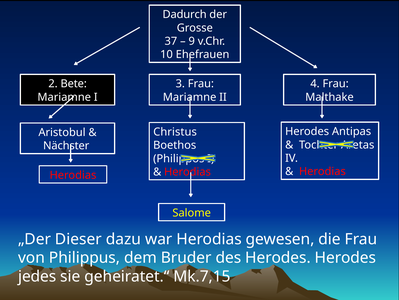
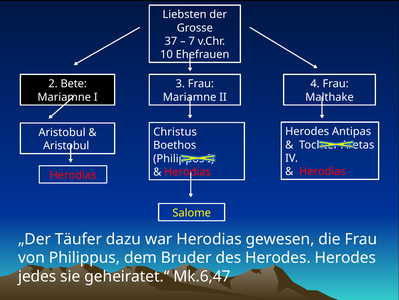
Dadurch: Dadurch -> Liebsten (185, 14)
9: 9 -> 7 (192, 41)
Nächster: Nächster -> Aristobul (66, 145)
Dieser: Dieser -> Täufer (78, 239)
Mk.7,15: Mk.7,15 -> Mk.6,47 (202, 276)
